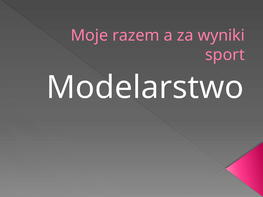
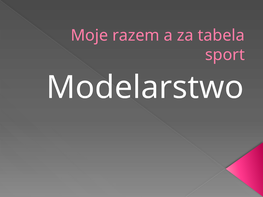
wyniki: wyniki -> tabela (221, 36)
